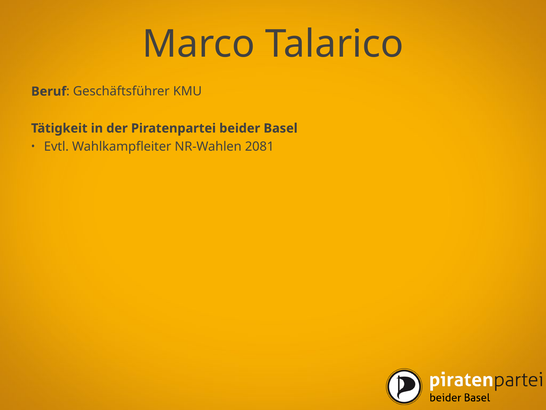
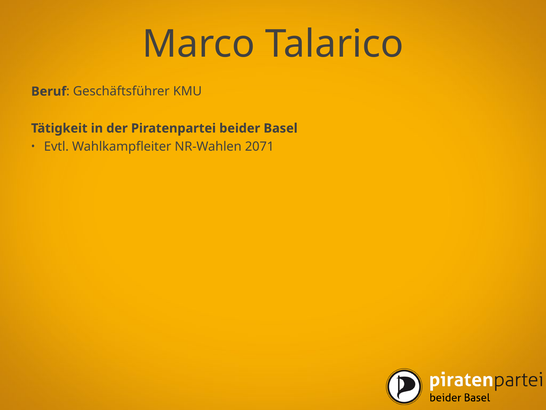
2081: 2081 -> 2071 (260, 147)
